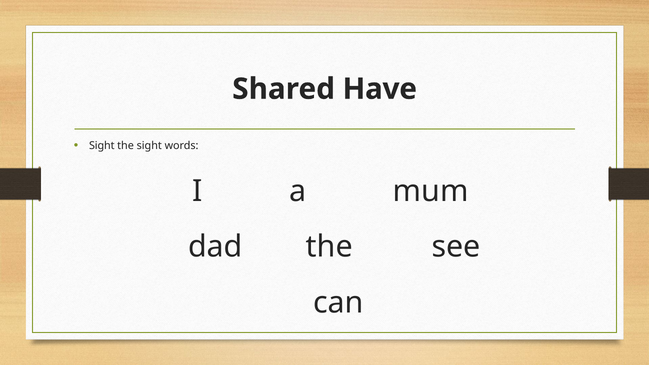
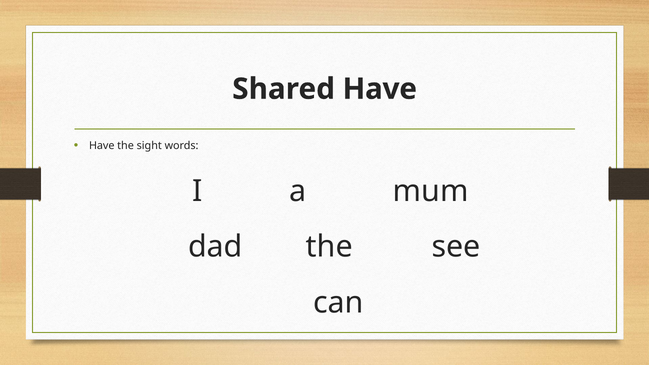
Sight: Sight -> Have (102, 146)
